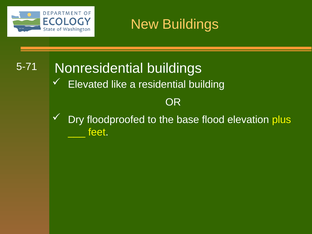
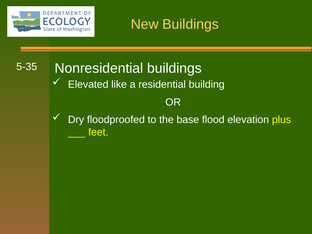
5-71: 5-71 -> 5-35 (27, 67)
